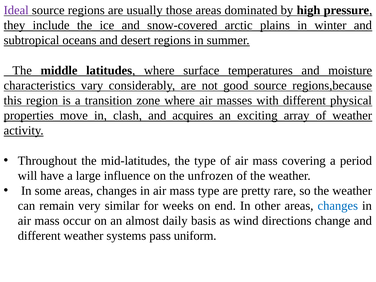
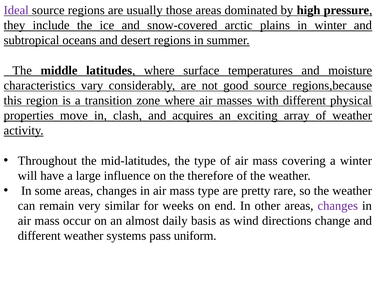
a period: period -> winter (356, 161)
unfrozen: unfrozen -> therefore (210, 176)
changes colour: blue -> purple (338, 206)
